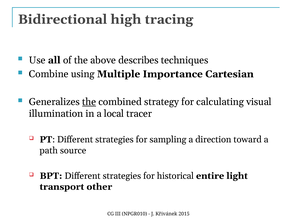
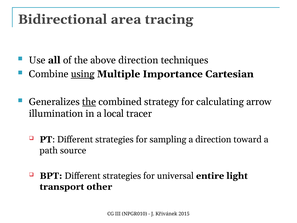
high: high -> area (126, 19)
above describes: describes -> direction (138, 60)
using underline: none -> present (83, 74)
visual: visual -> arrow (259, 102)
historical: historical -> universal (175, 176)
